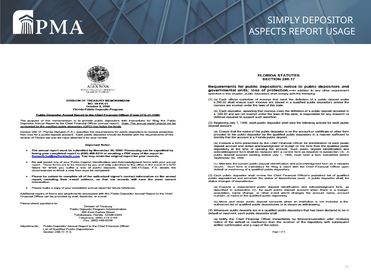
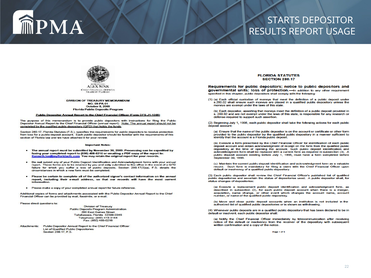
SIMPLY: SIMPLY -> STARTS (284, 20)
ASPECTS: ASPECTS -> RESULTS (268, 32)
